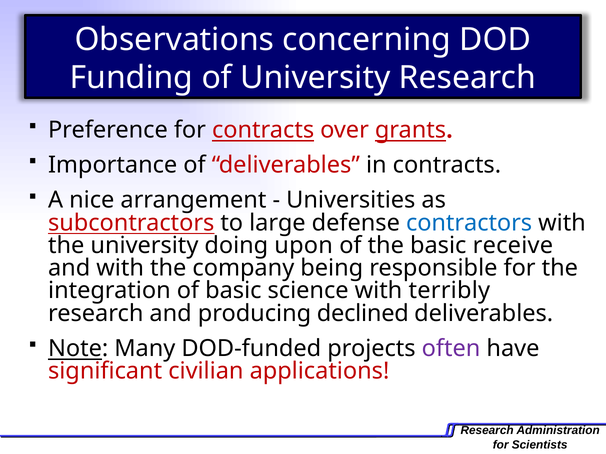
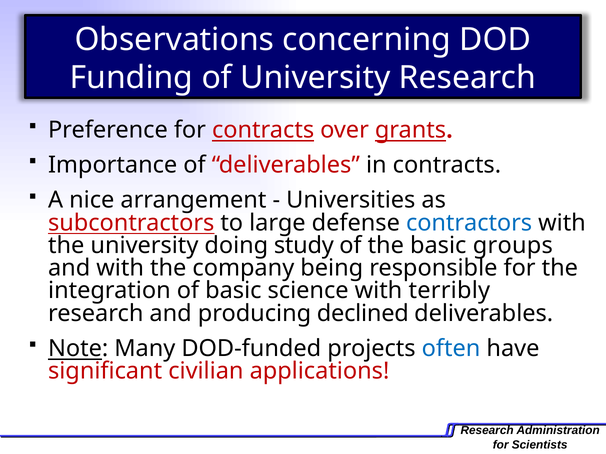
upon: upon -> study (304, 246)
receive: receive -> groups (513, 246)
often colour: purple -> blue (451, 349)
